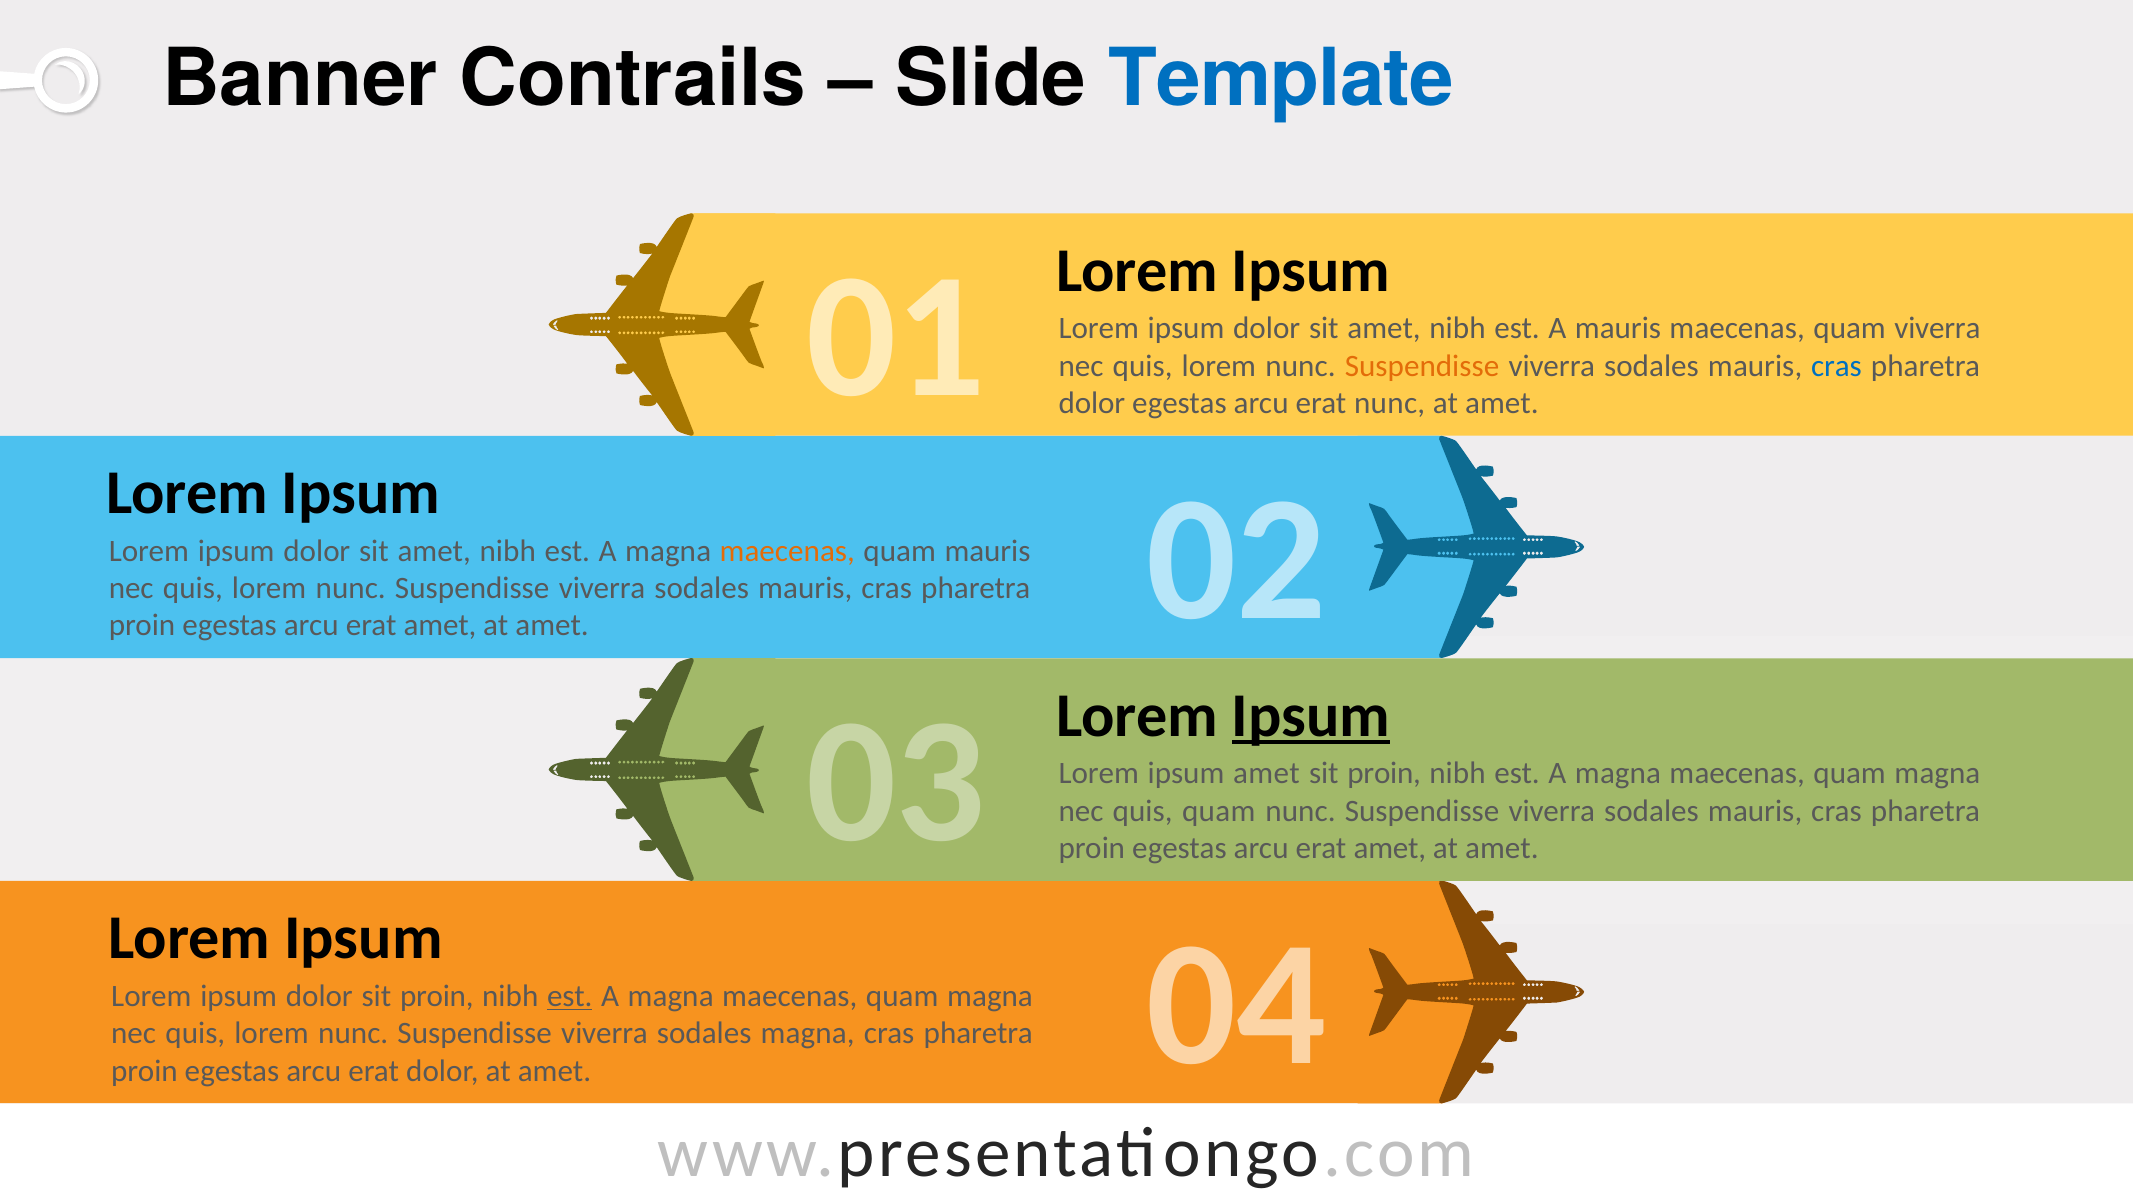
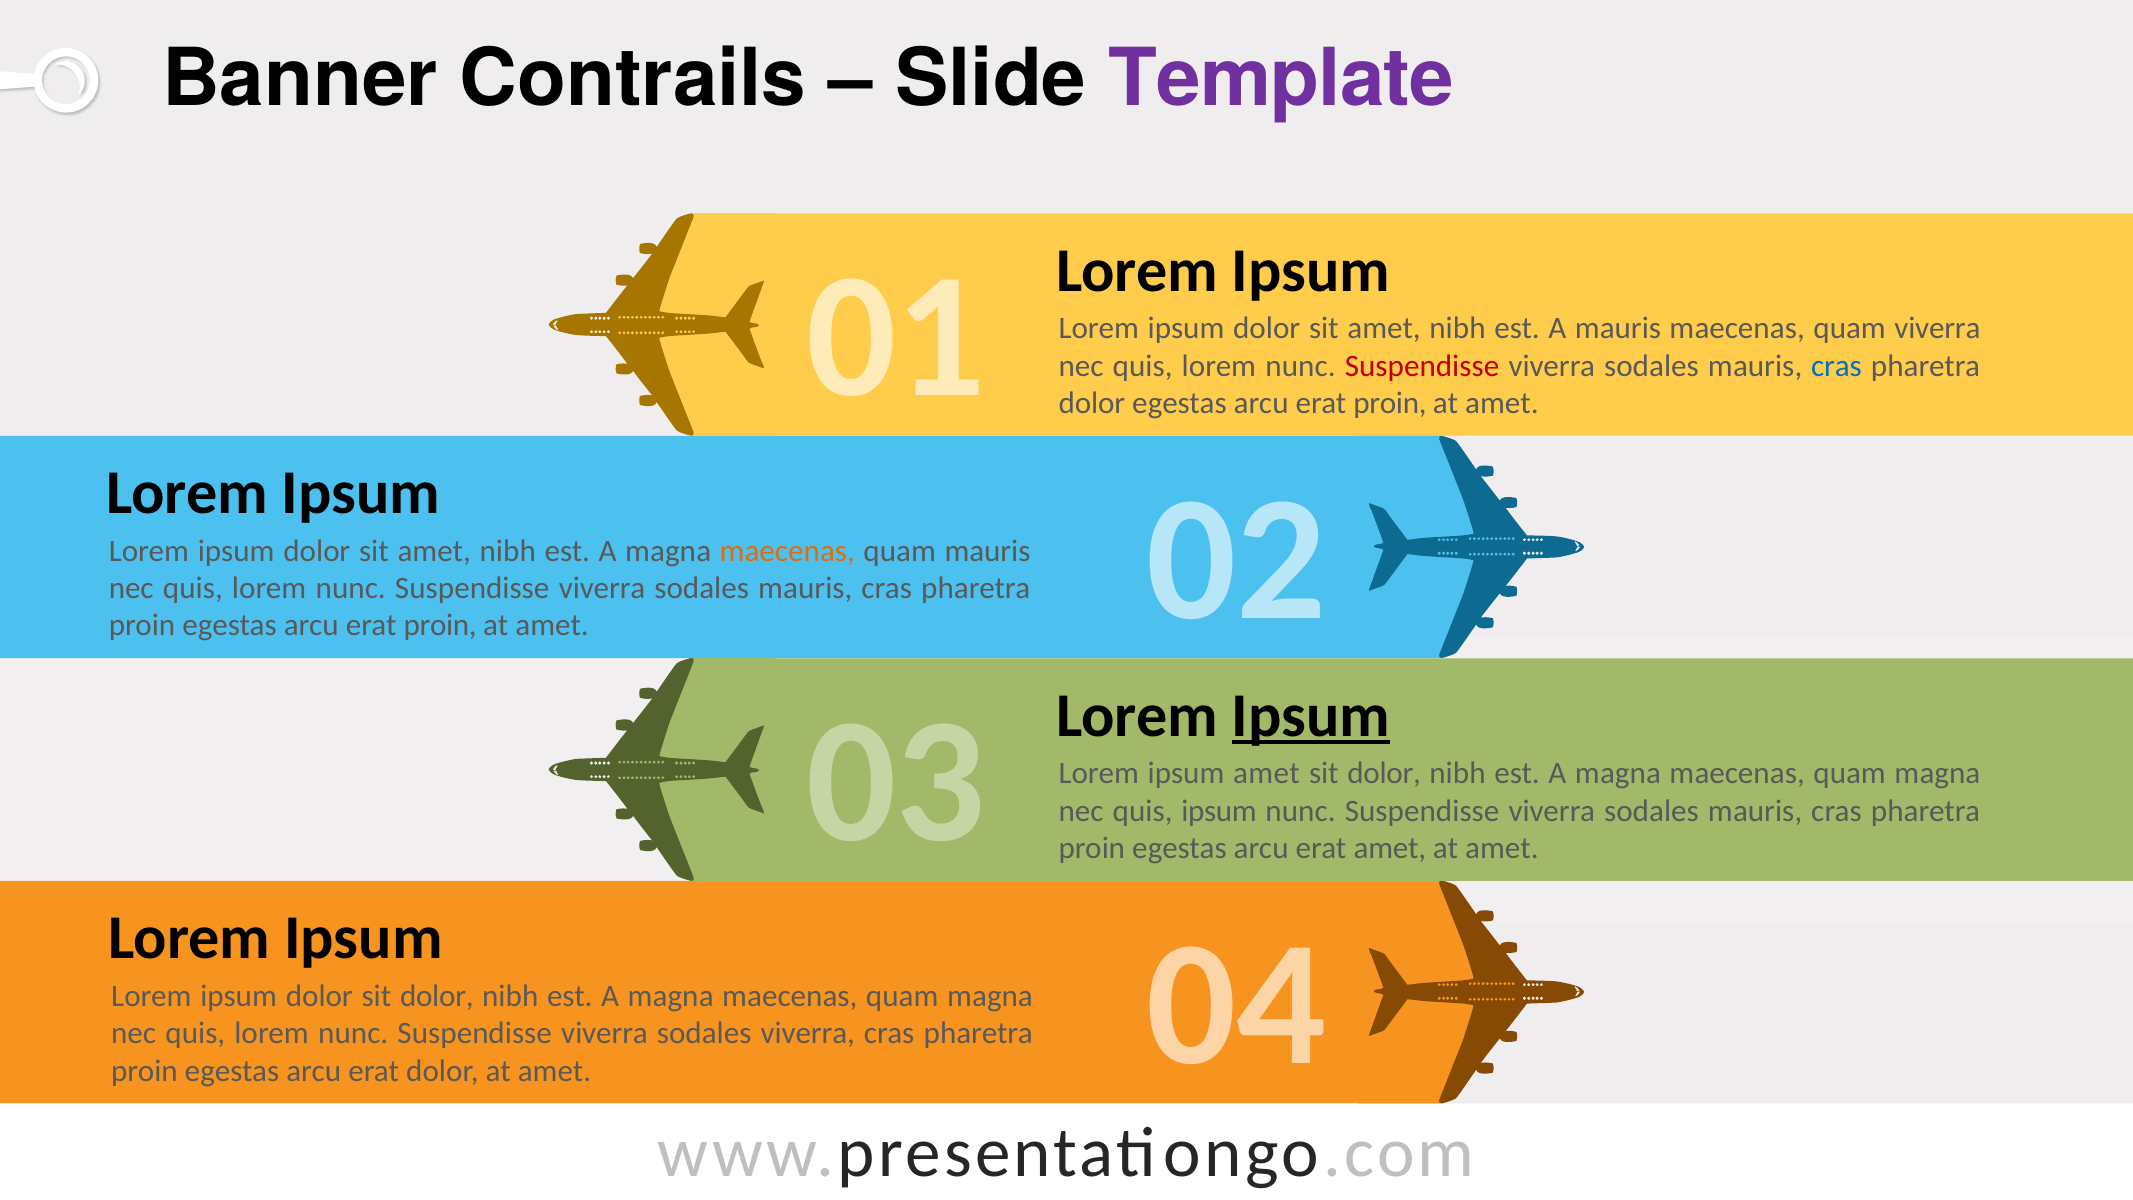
Template colour: blue -> purple (1281, 79)
Suspendisse colour: orange -> red (1422, 366)
nunc: nunc -> proin (1390, 403)
amet: amet -> proin (440, 626)
proin: proin -> dolor (1384, 773)
quis quam: quam -> ipsum (1219, 811)
dolor sit proin: proin -> dolor (437, 996)
est underline: present -> none (570, 996)
sodales magna: magna -> viverra (808, 1033)
